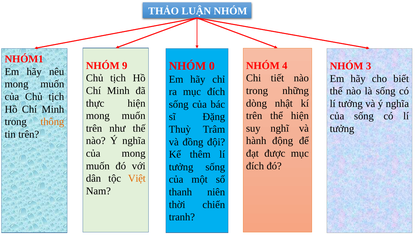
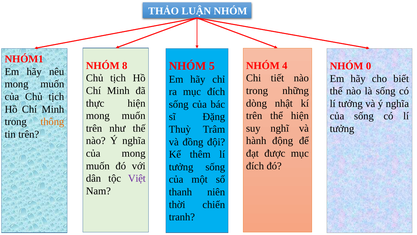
9: 9 -> 8 (125, 66)
0: 0 -> 5 (212, 66)
3: 3 -> 0 (369, 66)
Việt colour: orange -> purple (137, 178)
